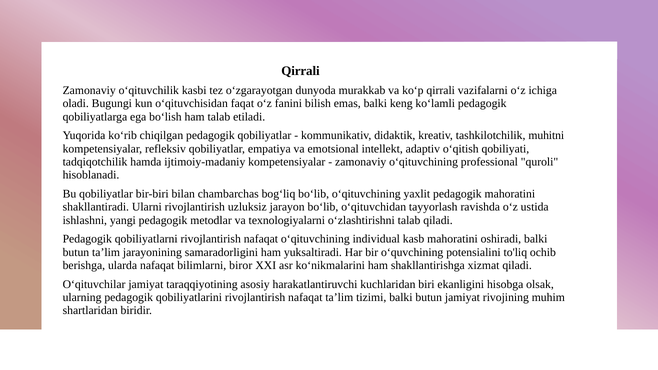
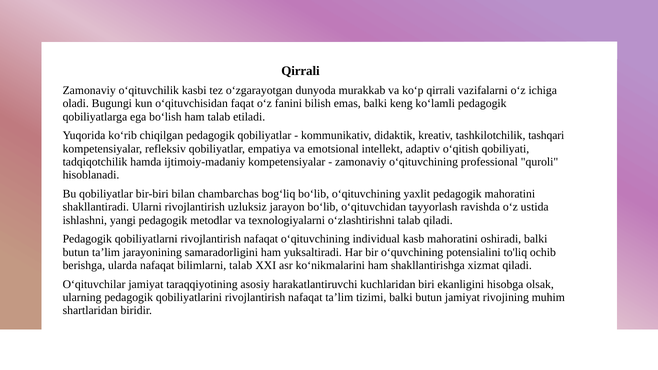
muhitni: muhitni -> tashqari (546, 136)
bilimlarni biror: biror -> talab (241, 266)
